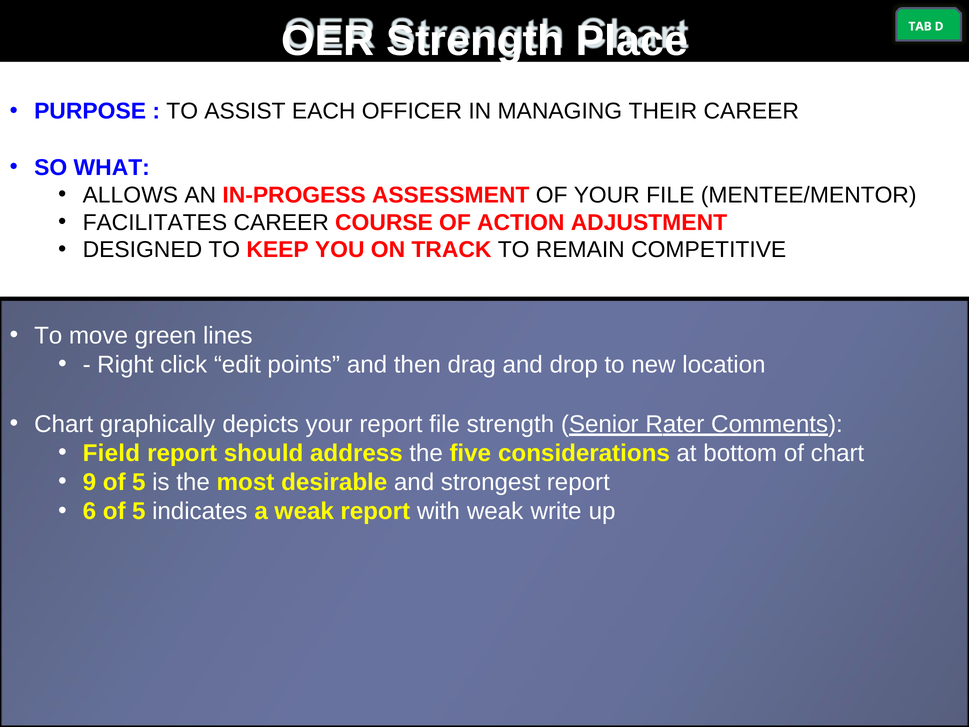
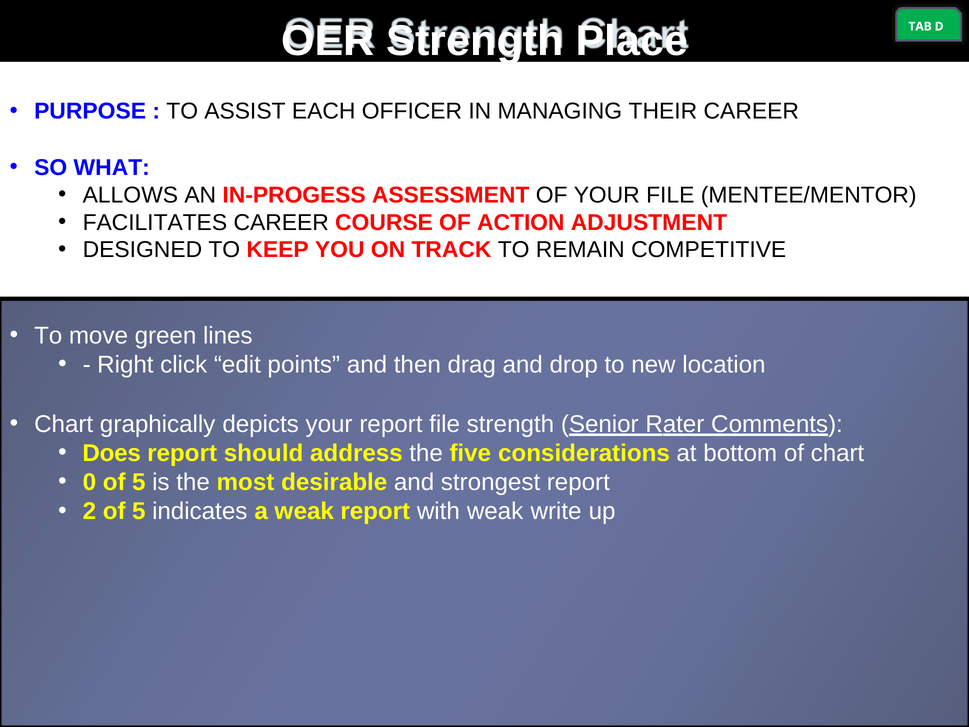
Field: Field -> Does (112, 453)
9: 9 -> 0 (89, 482)
6: 6 -> 2 (89, 511)
